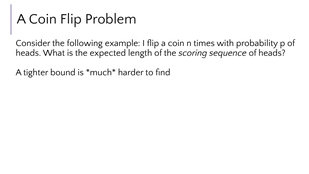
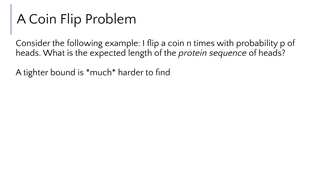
scoring: scoring -> protein (193, 53)
